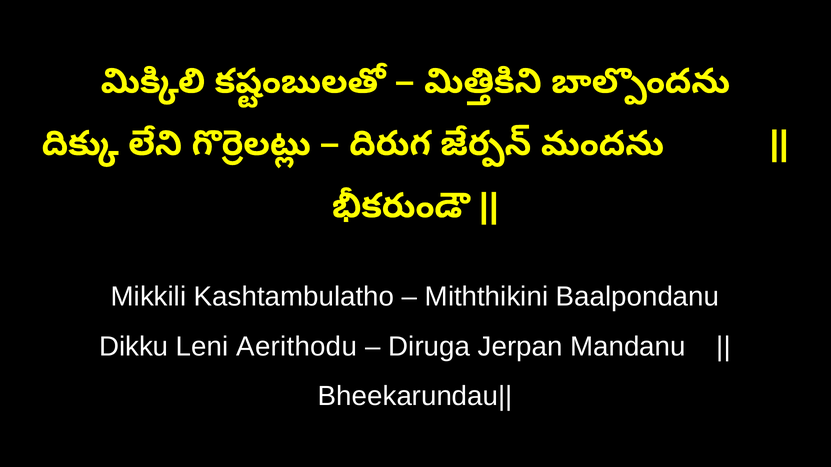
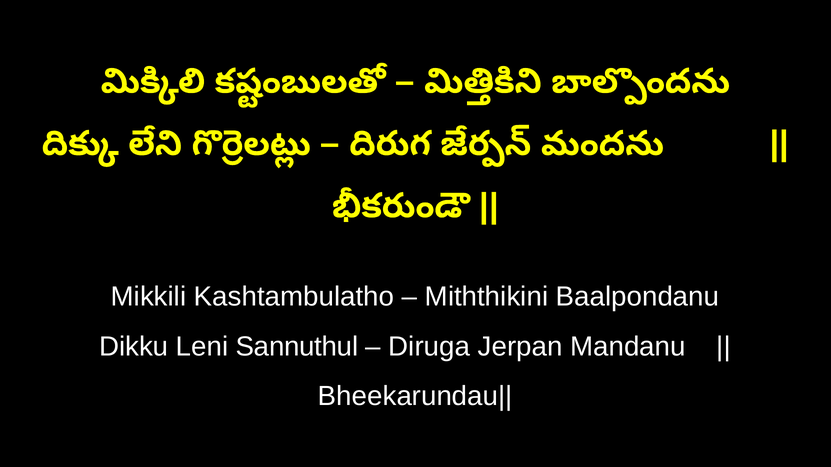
Aerithodu: Aerithodu -> Sannuthul (297, 347)
